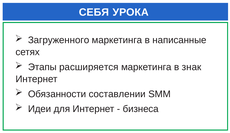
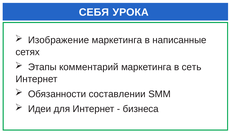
Загруженного: Загруженного -> Изображение (59, 40)
расширяется: расширяется -> комментарий (89, 67)
знак: знак -> сеть (192, 67)
